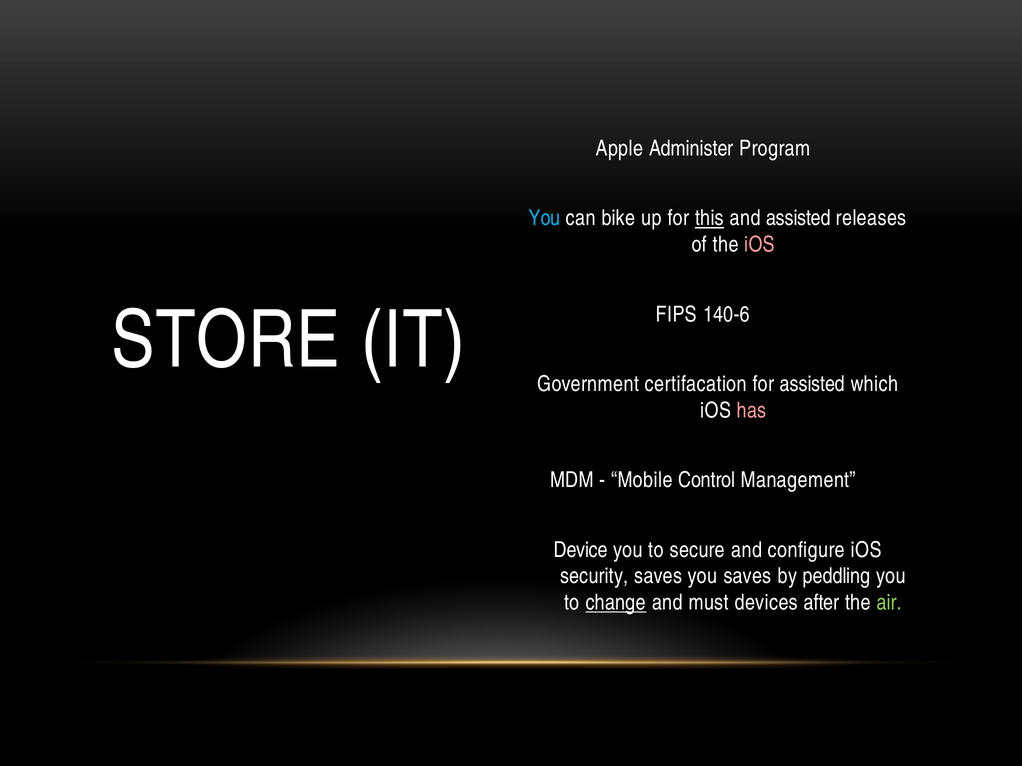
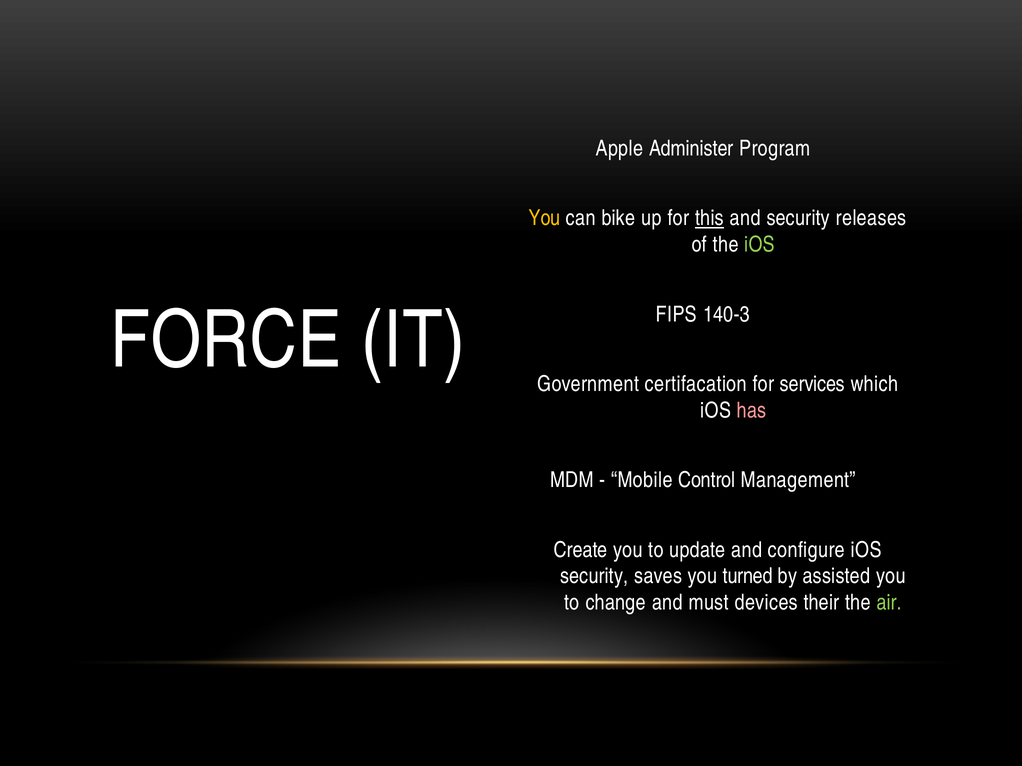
You colour: light blue -> yellow (545, 218)
and assisted: assisted -> security (798, 218)
iOS colour: pink -> light green (760, 245)
140-6: 140-6 -> 140-3 (726, 315)
STORE: STORE -> FORCE (226, 341)
for assisted: assisted -> services (812, 384)
Device: Device -> Create (581, 550)
secure: secure -> update (697, 550)
you saves: saves -> turned (748, 577)
peddling: peddling -> assisted (836, 577)
change underline: present -> none (616, 603)
after: after -> their (821, 603)
